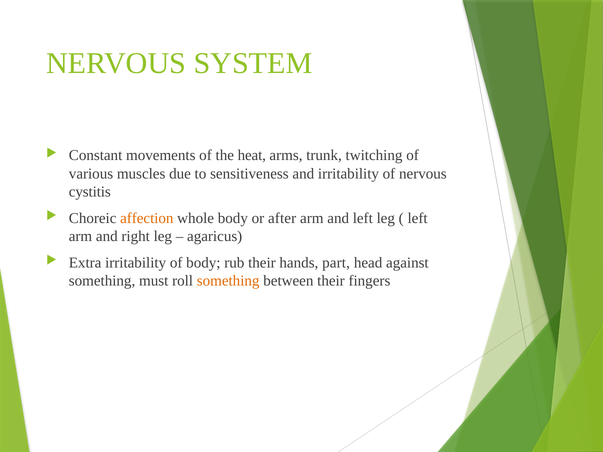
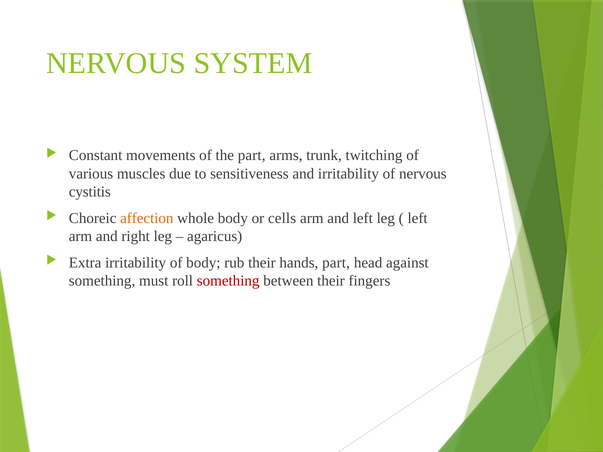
the heat: heat -> part (252, 156)
after: after -> cells (282, 218)
something colour: orange -> red (228, 281)
